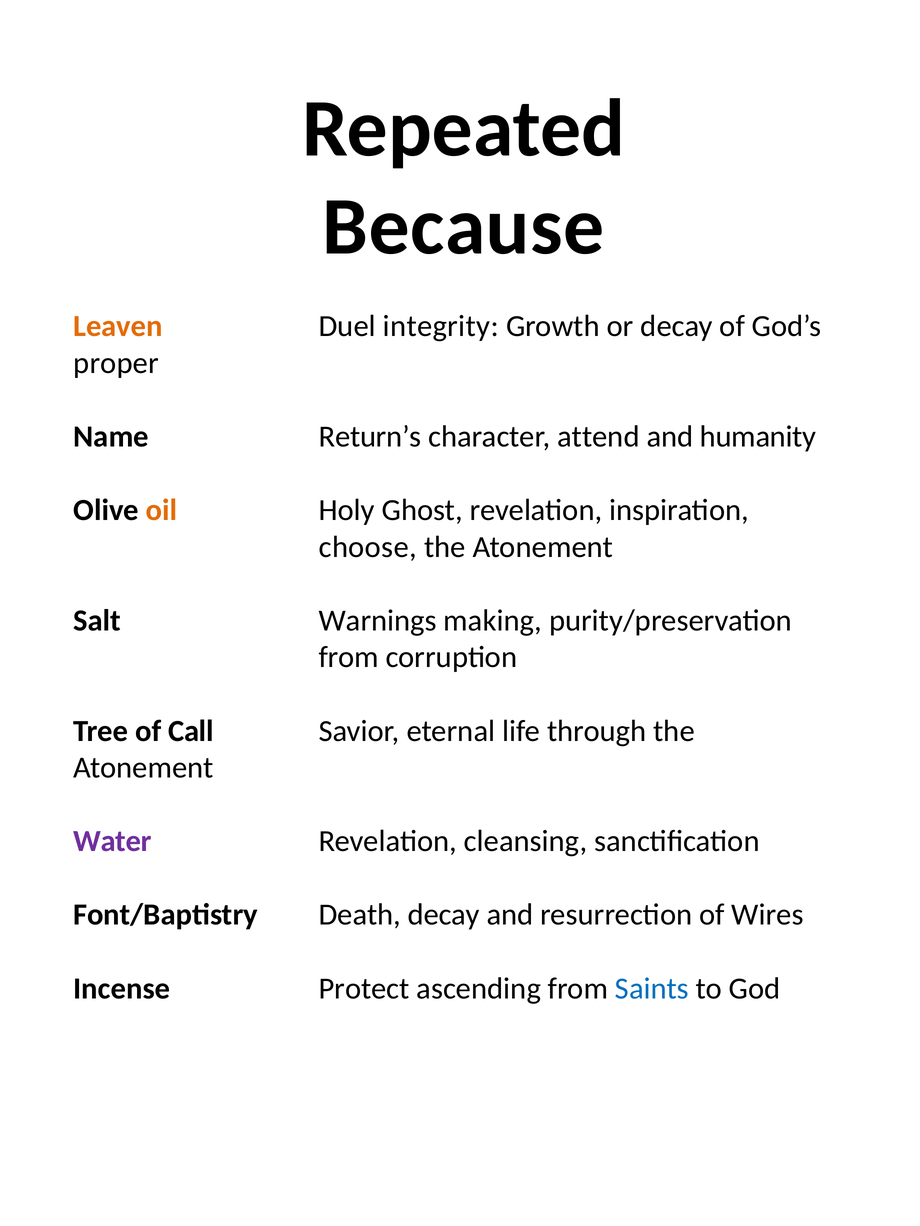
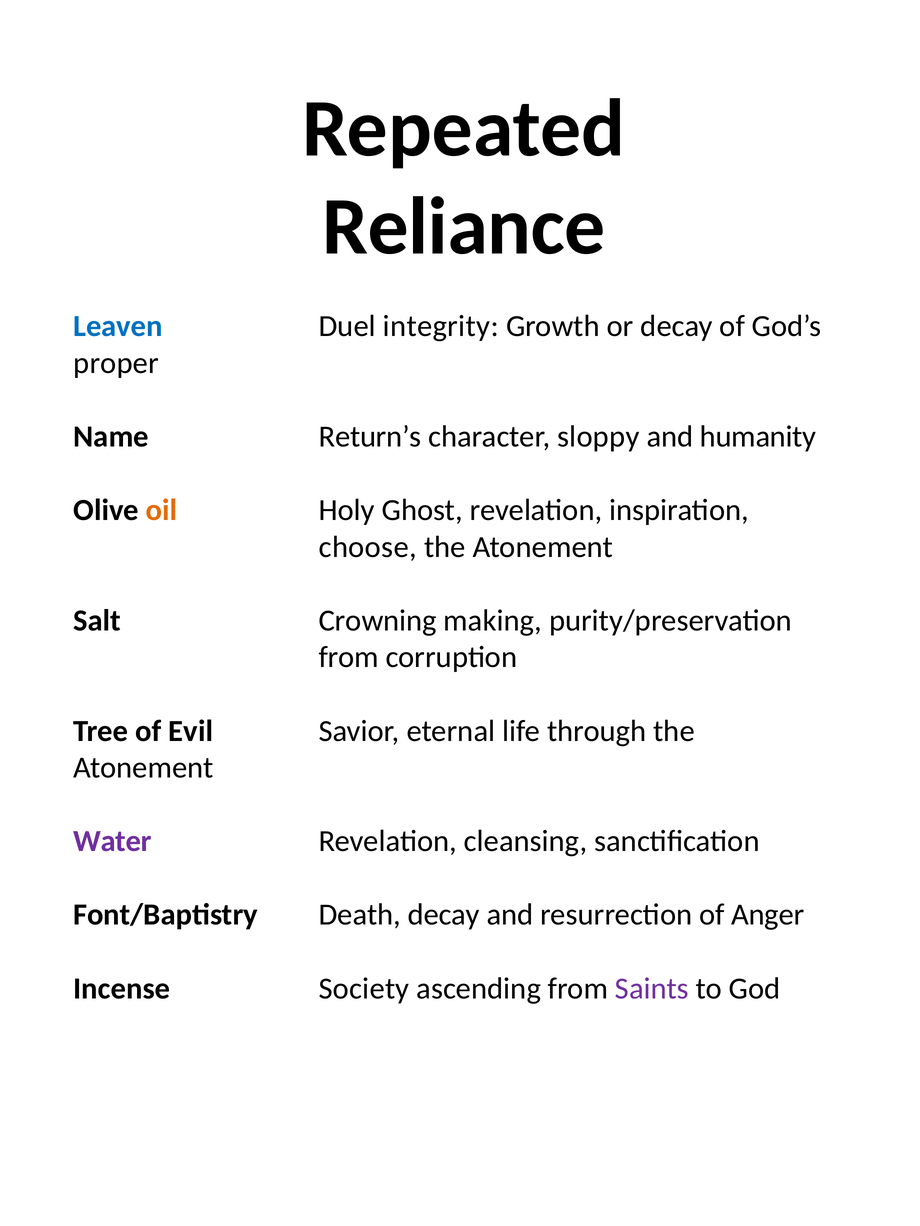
Because: Because -> Reliance (464, 227)
Leaven colour: orange -> blue (118, 327)
attend: attend -> sloppy (598, 437)
Warnings: Warnings -> Crowning (378, 621)
Call: Call -> Evil (191, 731)
Wires: Wires -> Anger (768, 915)
Protect: Protect -> Society (364, 989)
Saints colour: blue -> purple (652, 989)
